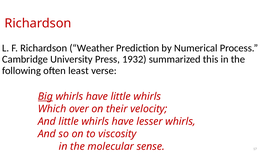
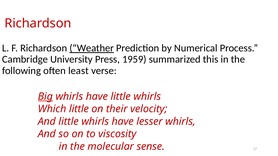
Weather underline: none -> present (92, 48)
1932: 1932 -> 1959 (134, 59)
Which over: over -> little (79, 109)
